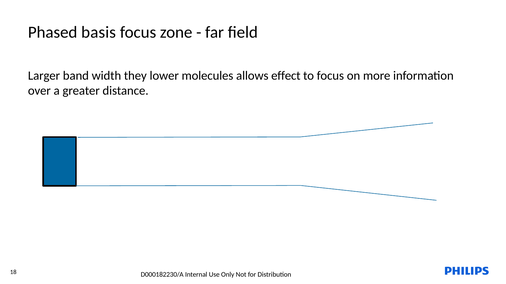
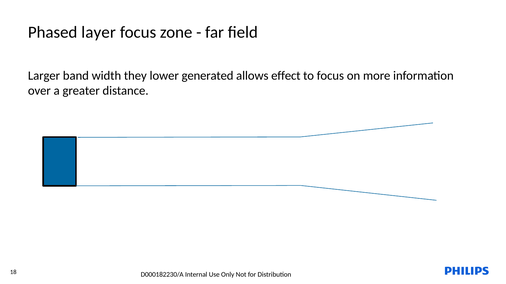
basis: basis -> layer (99, 32)
molecules: molecules -> generated (208, 76)
